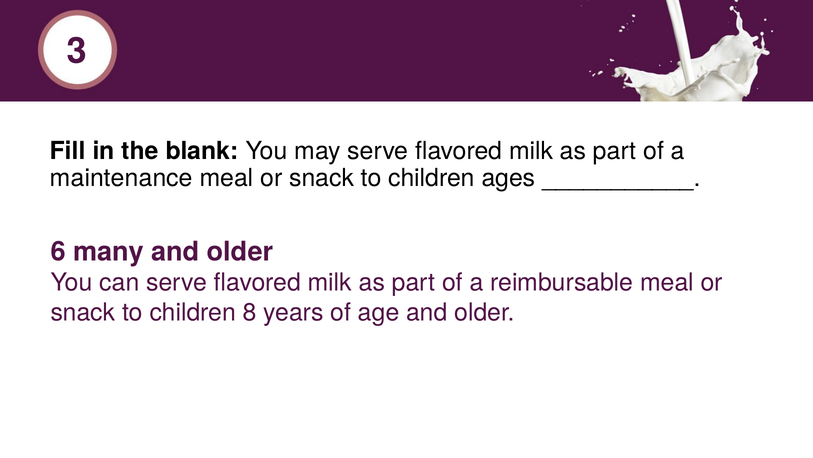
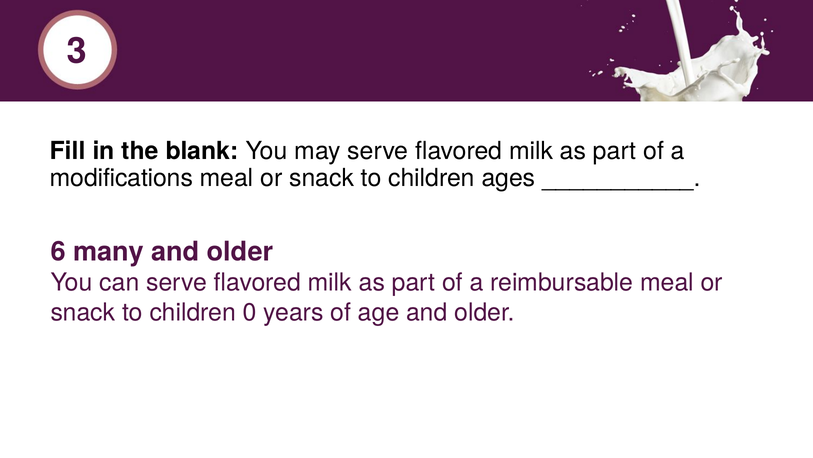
maintenance: maintenance -> modifications (121, 178)
8: 8 -> 0 (250, 312)
